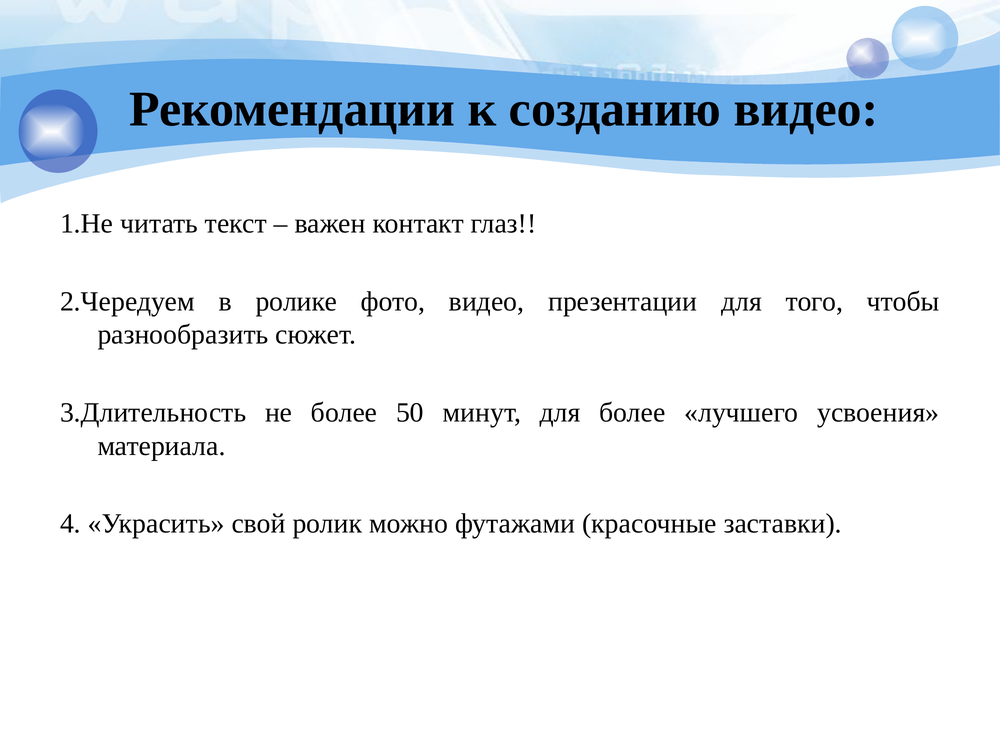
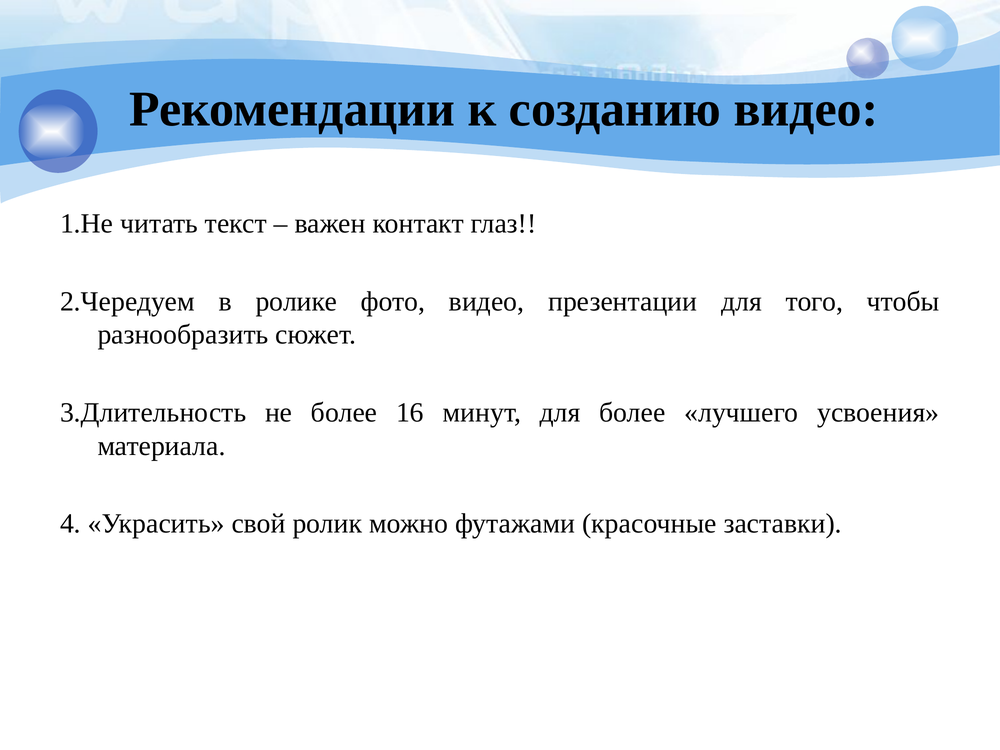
50: 50 -> 16 (410, 413)
